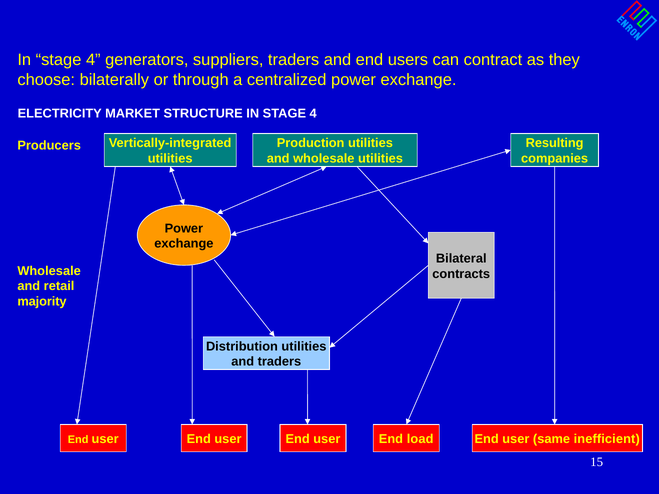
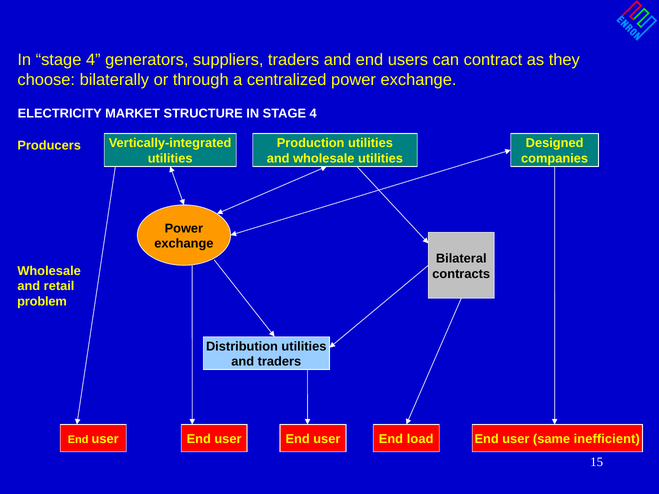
Resulting: Resulting -> Designed (555, 143)
majority: majority -> problem (42, 302)
